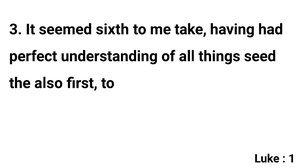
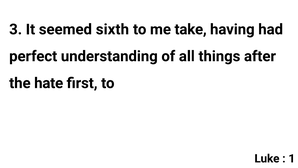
seed: seed -> after (260, 56)
also: also -> hate (49, 83)
